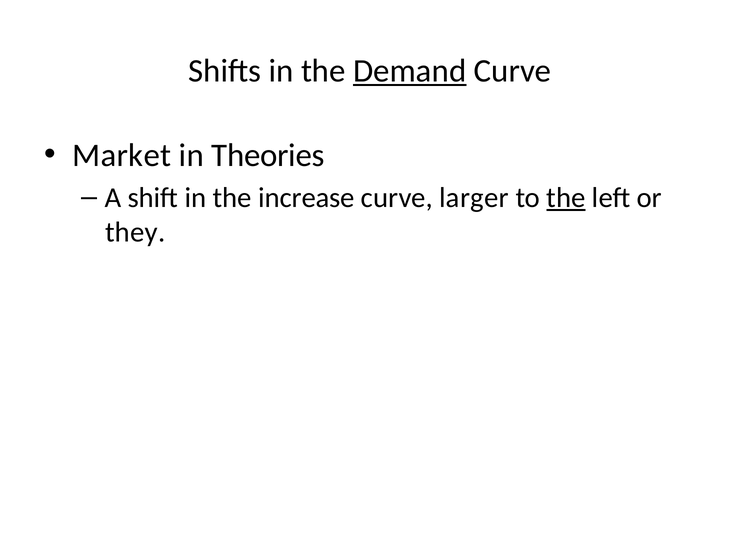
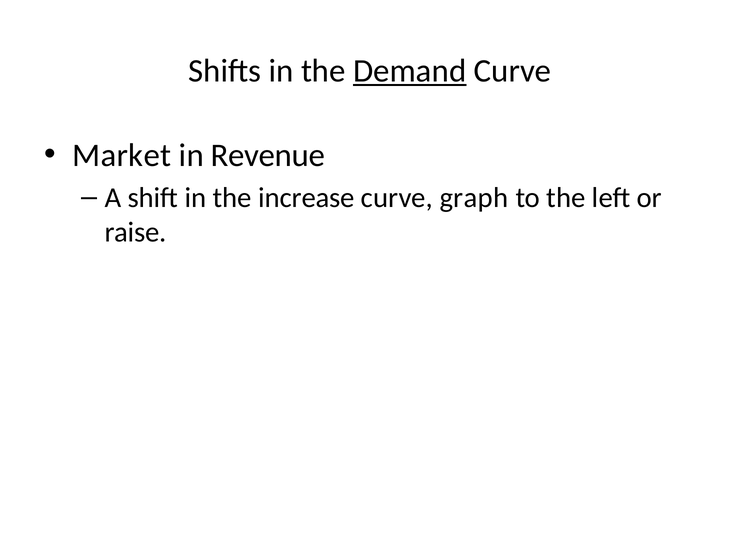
Theories: Theories -> Revenue (268, 155)
larger: larger -> graph (474, 198)
the underline: present -> none (566, 198)
they: they -> raise (136, 232)
